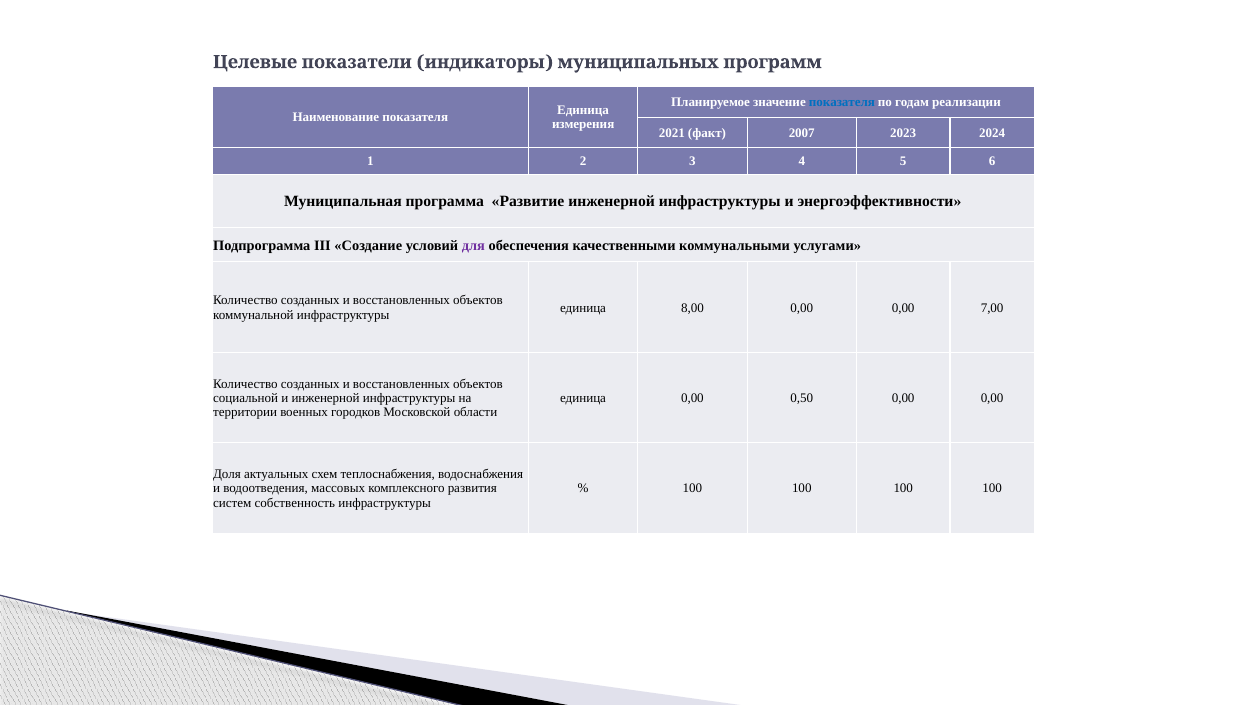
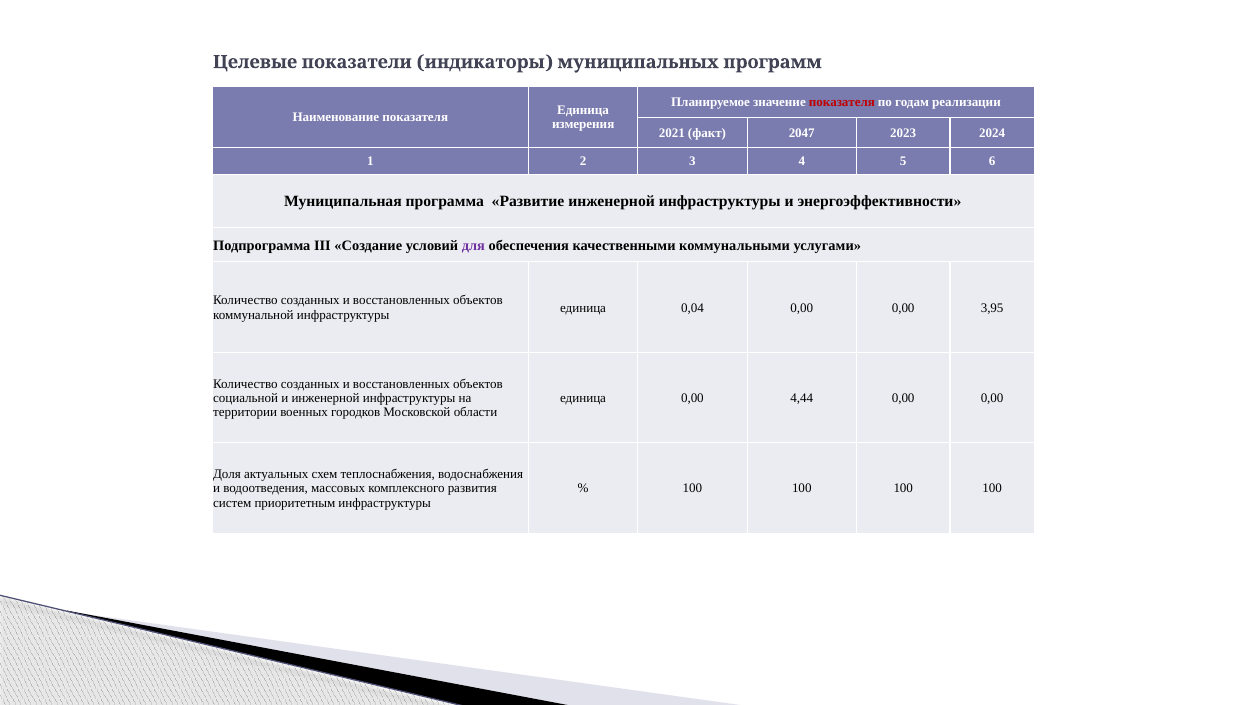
показателя colour: blue -> red (842, 102)
2007: 2007 -> 2047 (802, 133)
8,00: 8,00 -> 0,04 (692, 308)
7,00: 7,00 -> 3,95 (992, 308)
0,50: 0,50 -> 4,44 (802, 398)
собственность: собственность -> приоритетным (295, 503)
